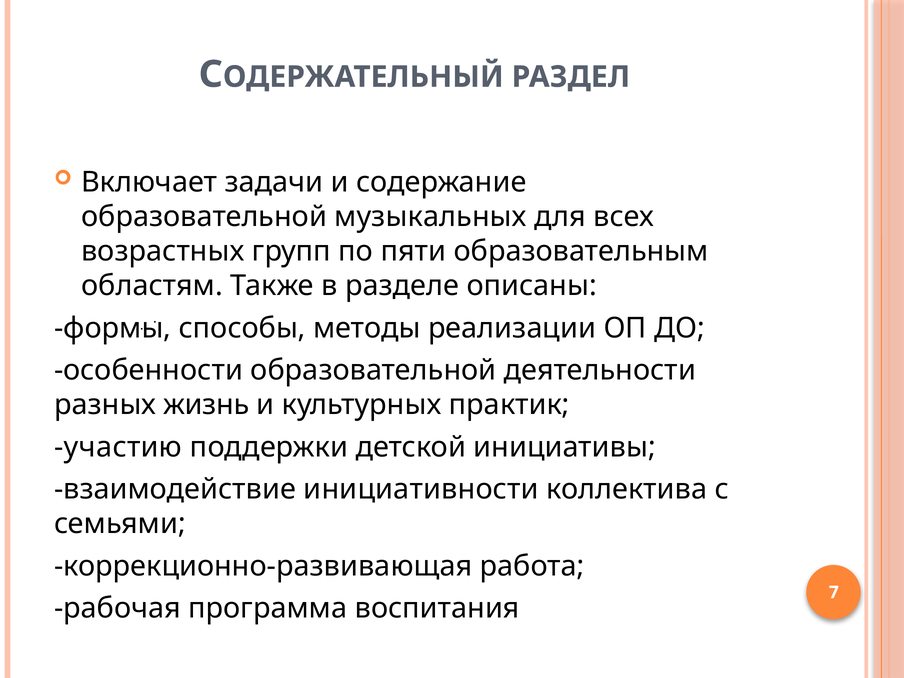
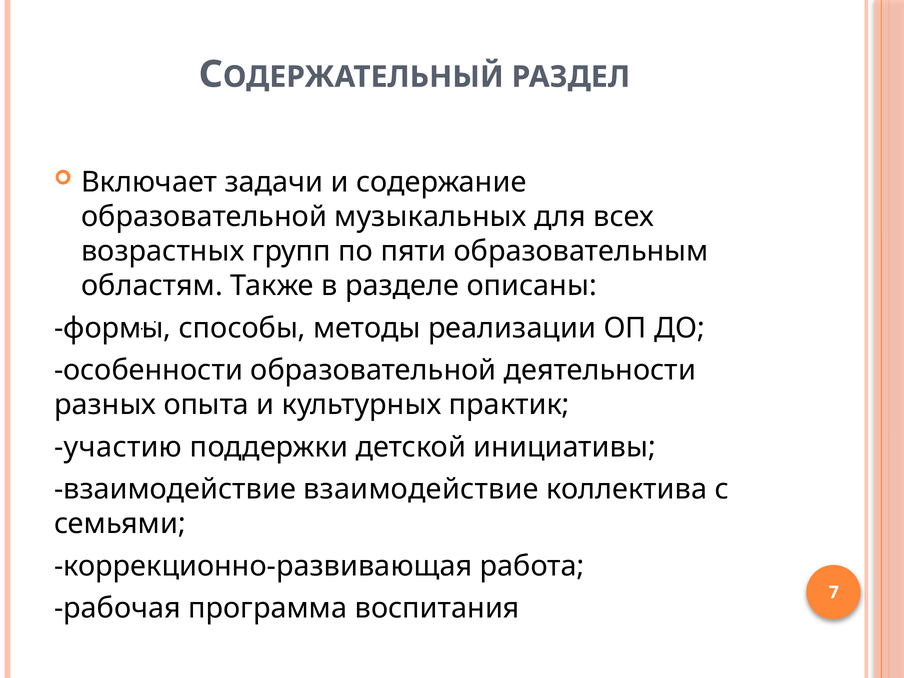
жизнь: жизнь -> опыта (206, 405)
взаимодействие инициативности: инициативности -> взаимодействие (421, 489)
